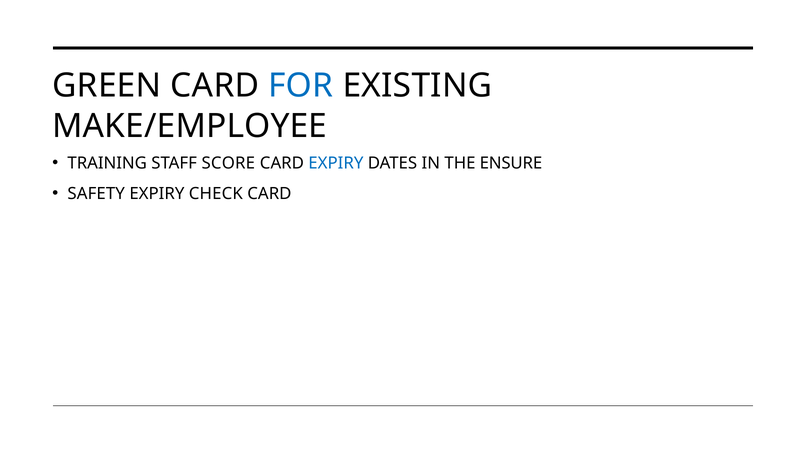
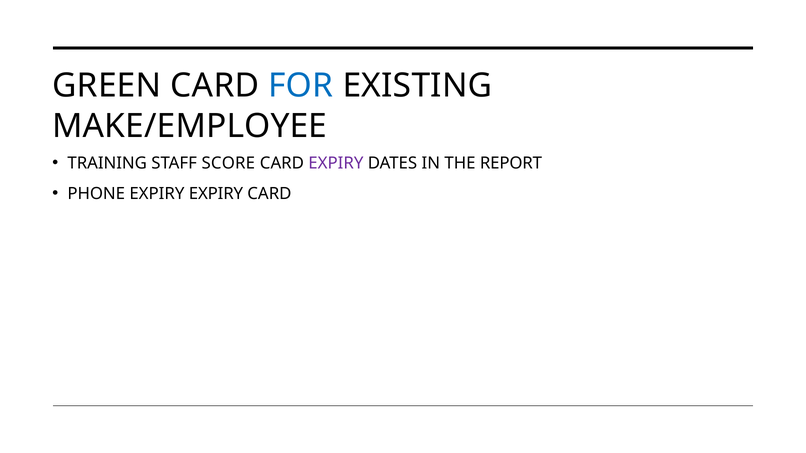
EXPIRY colour: blue -> purple (336, 163)
ENSURE: ENSURE -> REPORT (511, 163)
SAFETY: SAFETY -> PHONE (96, 194)
EXPIRY CHECK: CHECK -> EXPIRY (216, 194)
